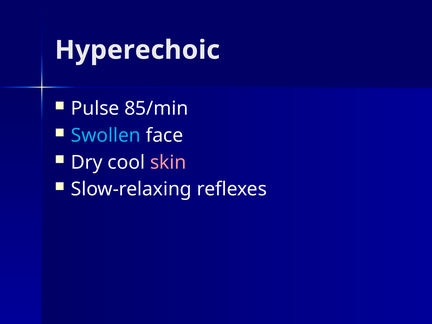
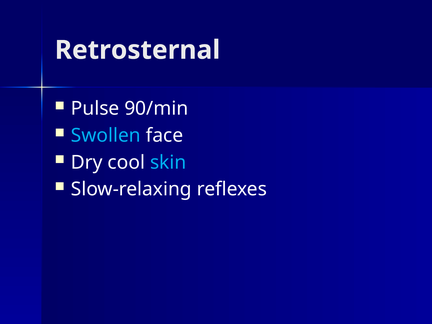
Hyperechoic: Hyperechoic -> Retrosternal (137, 50)
85/min: 85/min -> 90/min (156, 109)
skin colour: pink -> light blue (168, 162)
